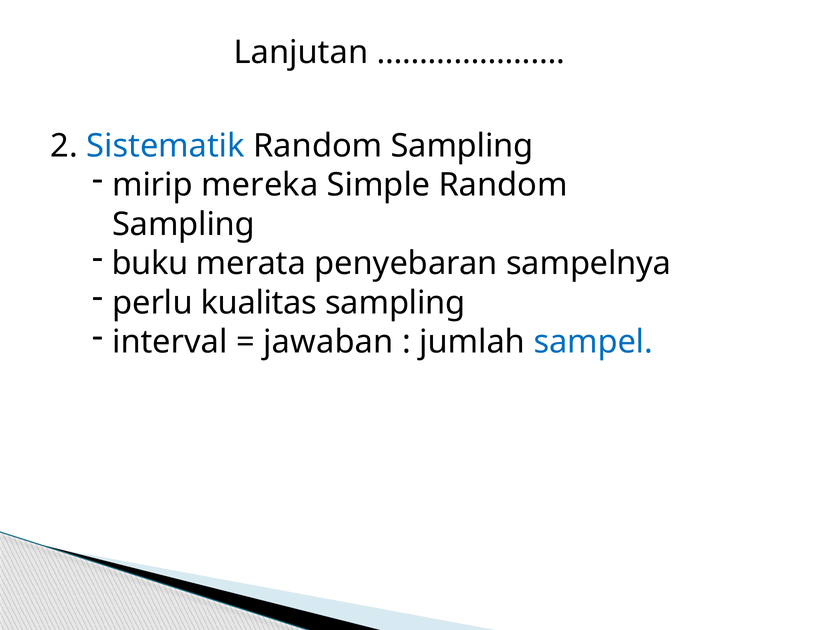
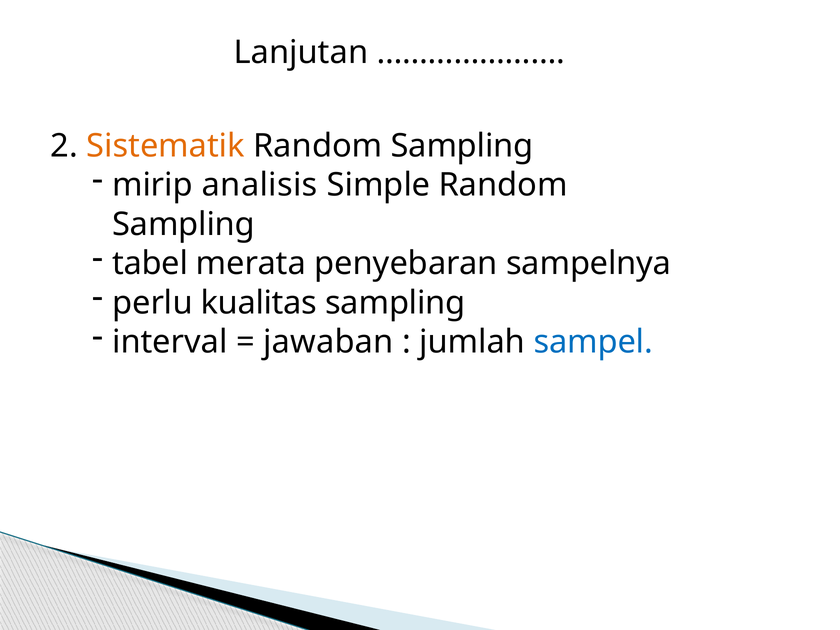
Sistematik colour: blue -> orange (166, 146)
mereka: mereka -> analisis (260, 185)
buku: buku -> tabel (150, 264)
